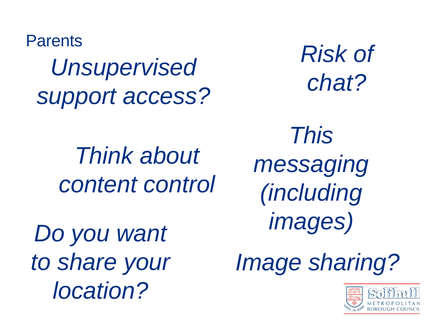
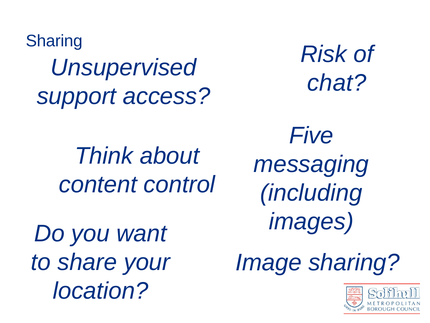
Parents: Parents -> Sharing (54, 41)
This: This -> Five (311, 135)
